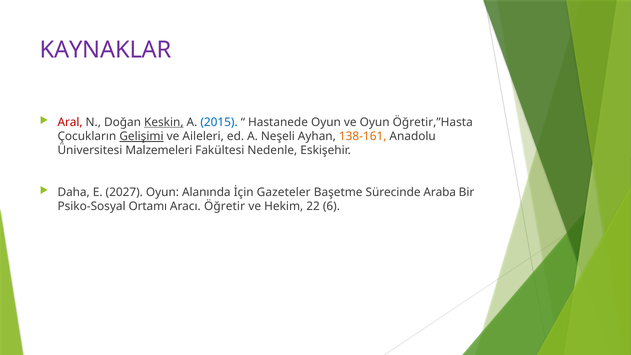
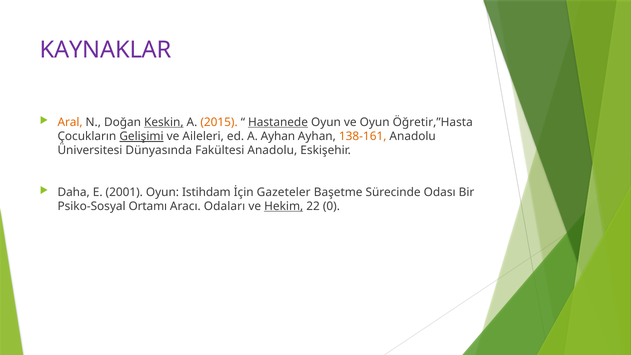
Aral colour: red -> orange (70, 122)
2015 colour: blue -> orange (219, 122)
Hastanede underline: none -> present (278, 122)
A Neşeli: Neşeli -> Ayhan (278, 136)
Malzemeleri: Malzemeleri -> Dünyasında (159, 151)
Fakültesi Nedenle: Nedenle -> Anadolu (272, 151)
2027: 2027 -> 2001 (124, 192)
Alanında: Alanında -> Istihdam (206, 192)
Araba: Araba -> Odası (440, 192)
Öğretir: Öğretir -> Odaları (225, 206)
Hekim underline: none -> present (284, 206)
6: 6 -> 0 (331, 206)
